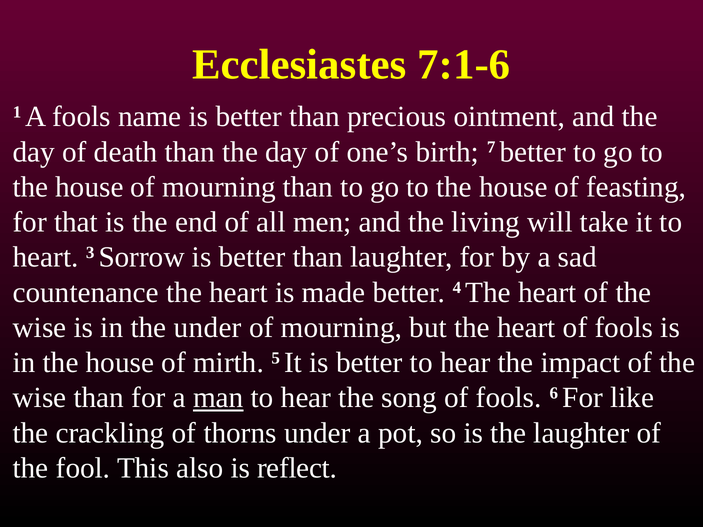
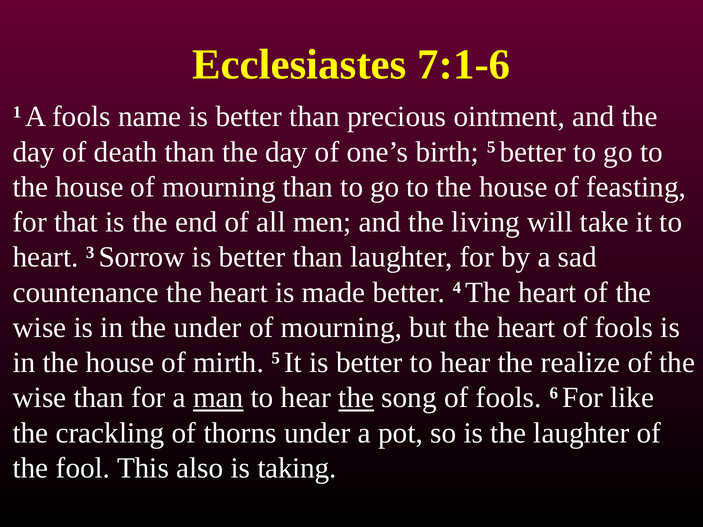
birth 7: 7 -> 5 (491, 147)
impact: impact -> realize (580, 363)
the underline: none -> present (356, 398)
reflect: reflect -> taking (297, 468)
